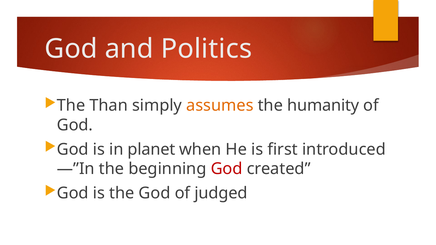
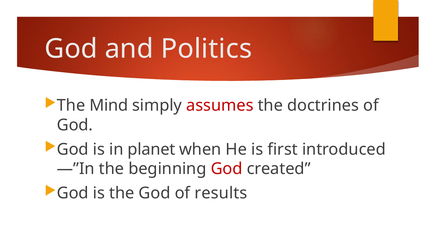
Than: Than -> Mind (109, 106)
assumes colour: orange -> red (220, 106)
humanity: humanity -> doctrines (323, 106)
judged: judged -> results (221, 193)
